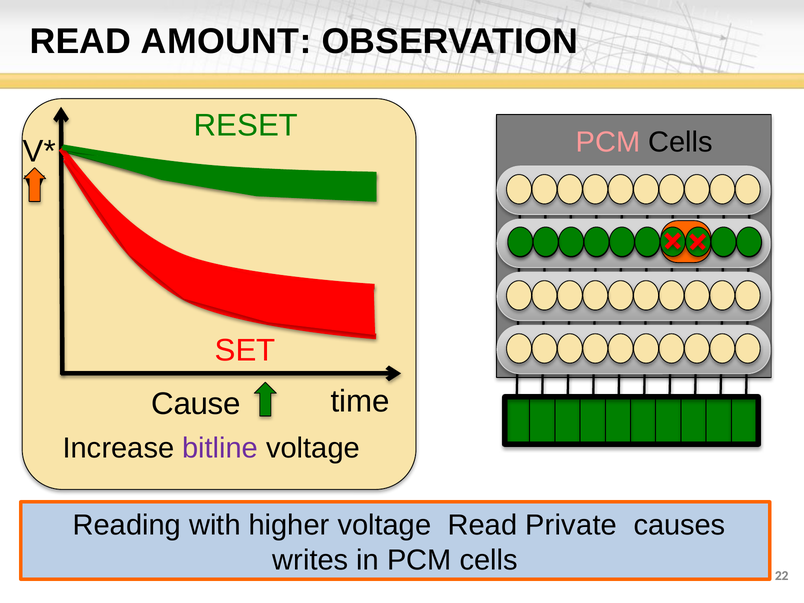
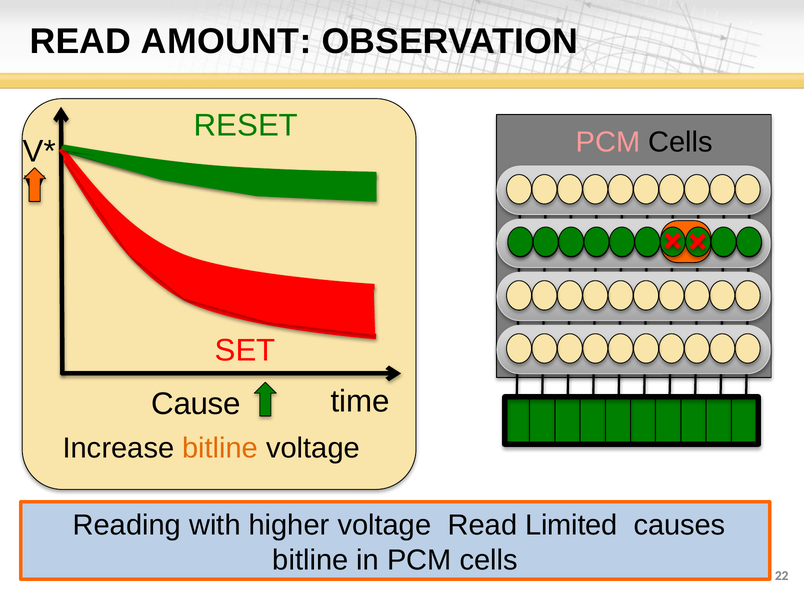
bitline colour: purple -> orange (220, 448)
Private: Private -> Limited (571, 525)
writes: writes -> bitline (310, 560)
